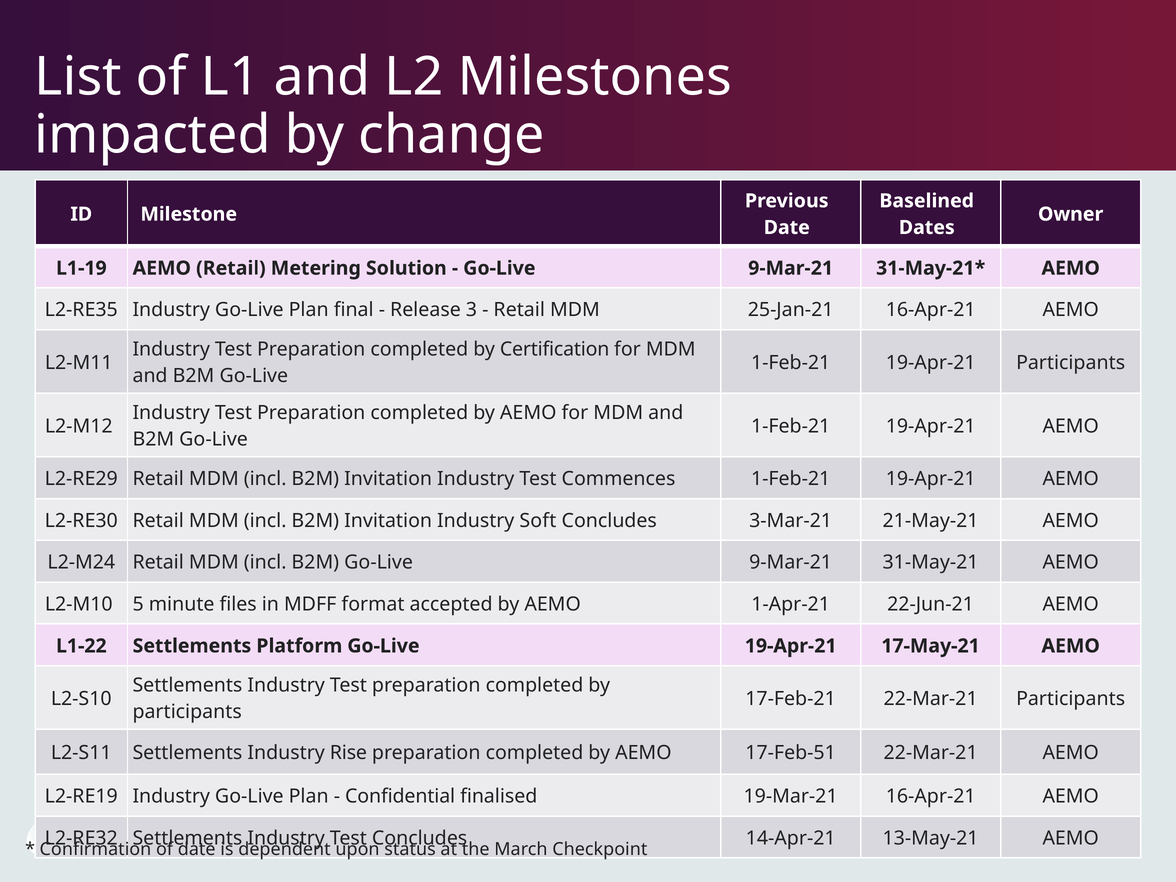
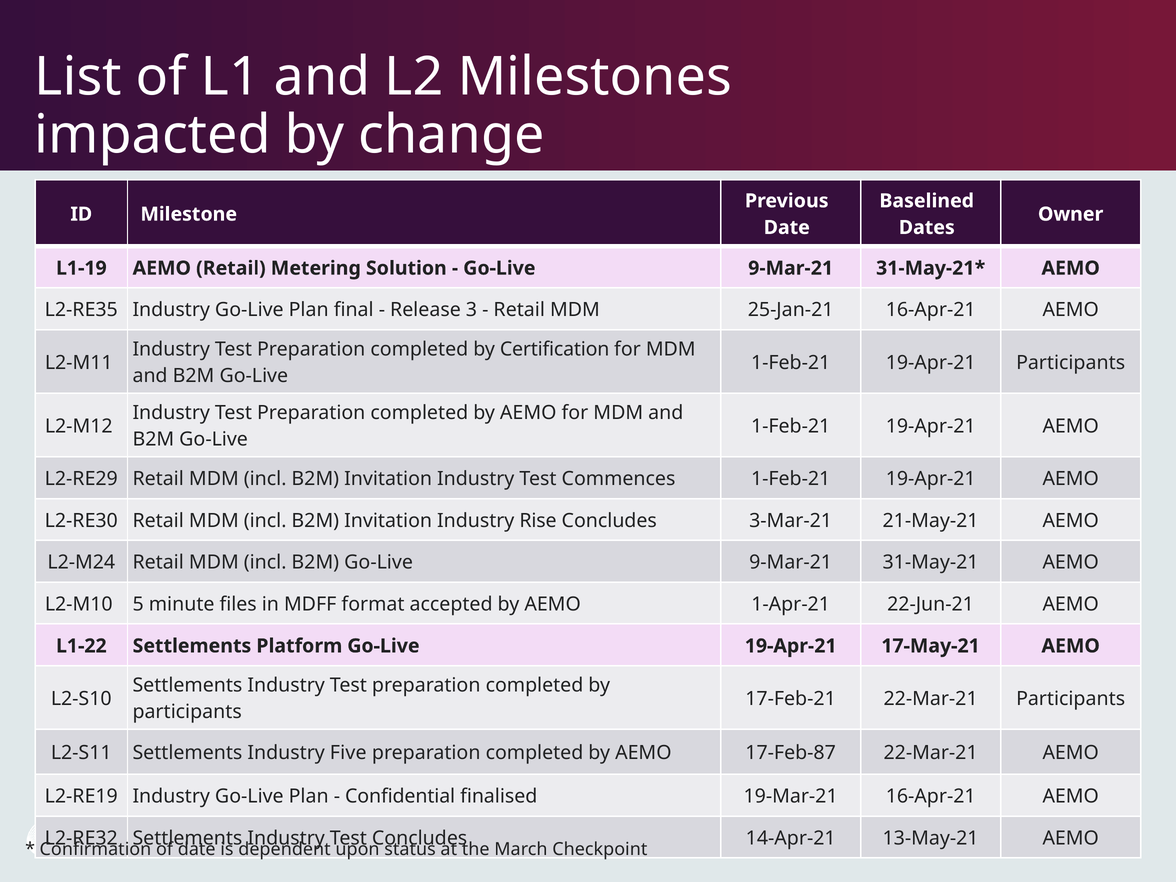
Soft: Soft -> Rise (538, 521)
Rise: Rise -> Five (348, 753)
17-Feb-51: 17-Feb-51 -> 17-Feb-87 (791, 753)
